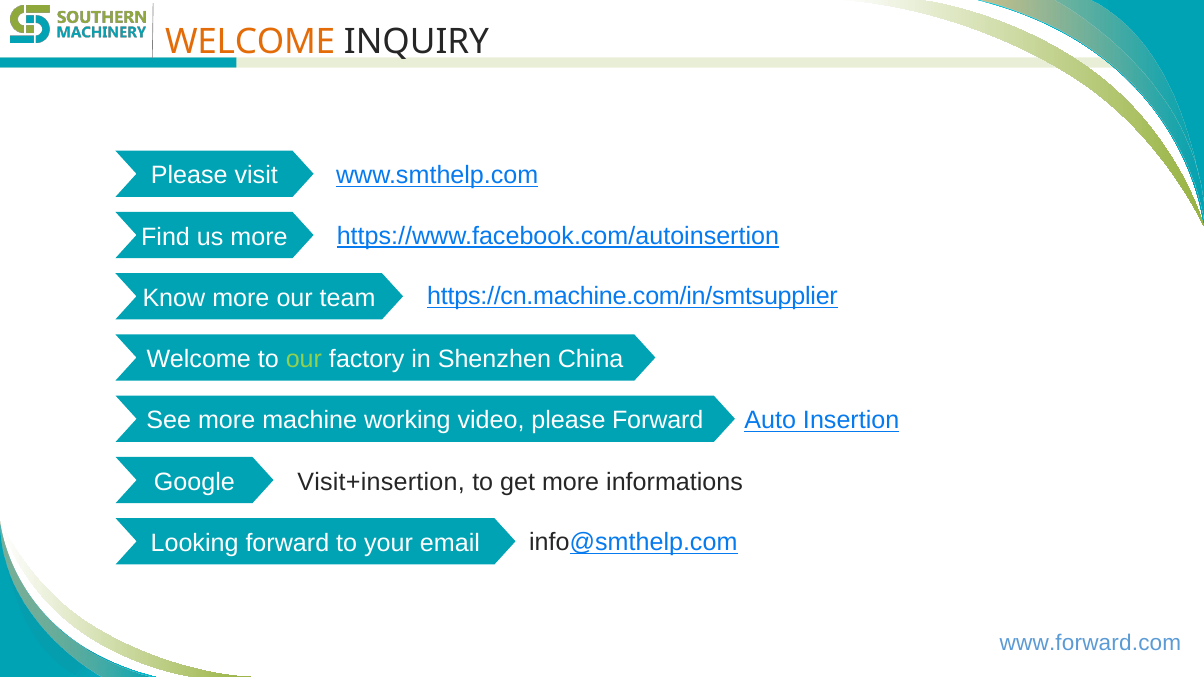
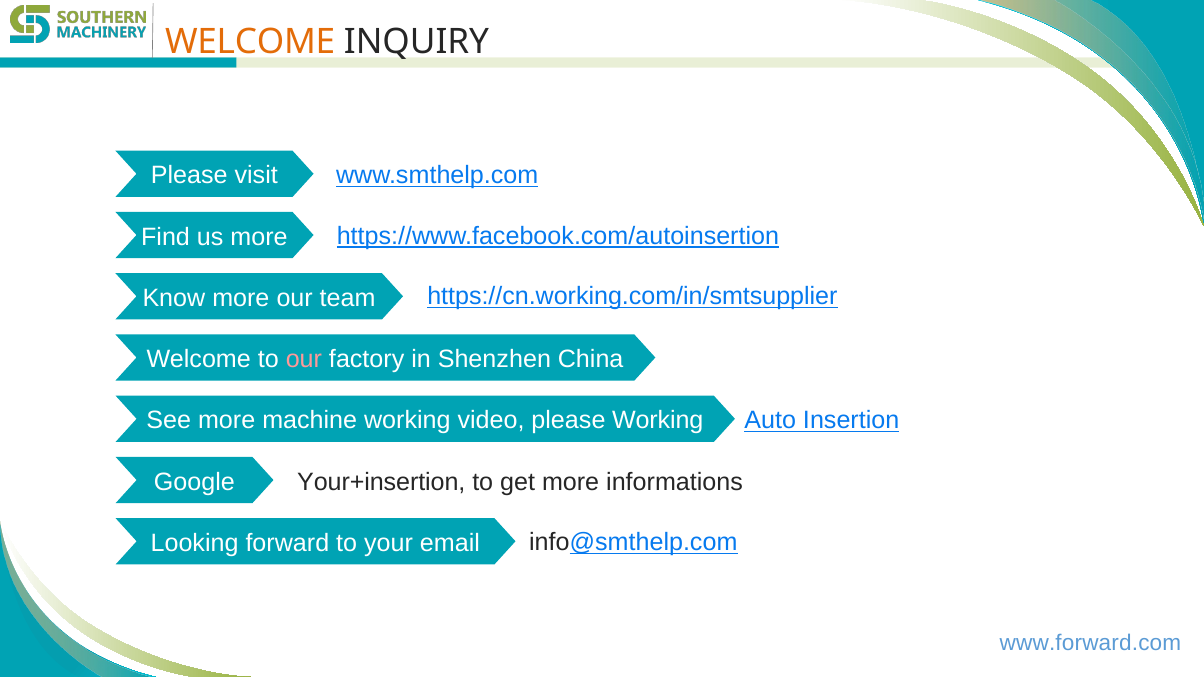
https://cn.machine.com/in/smtsupplier: https://cn.machine.com/in/smtsupplier -> https://cn.working.com/in/smtsupplier (632, 297)
our colour: light green -> pink (304, 359)
please Forward: Forward -> Working (658, 421)
Visit+insertion: Visit+insertion -> Your+insertion (381, 482)
